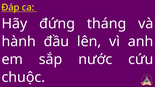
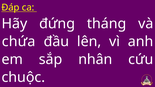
hành: hành -> chứa (19, 42)
nước: nước -> nhân (95, 60)
